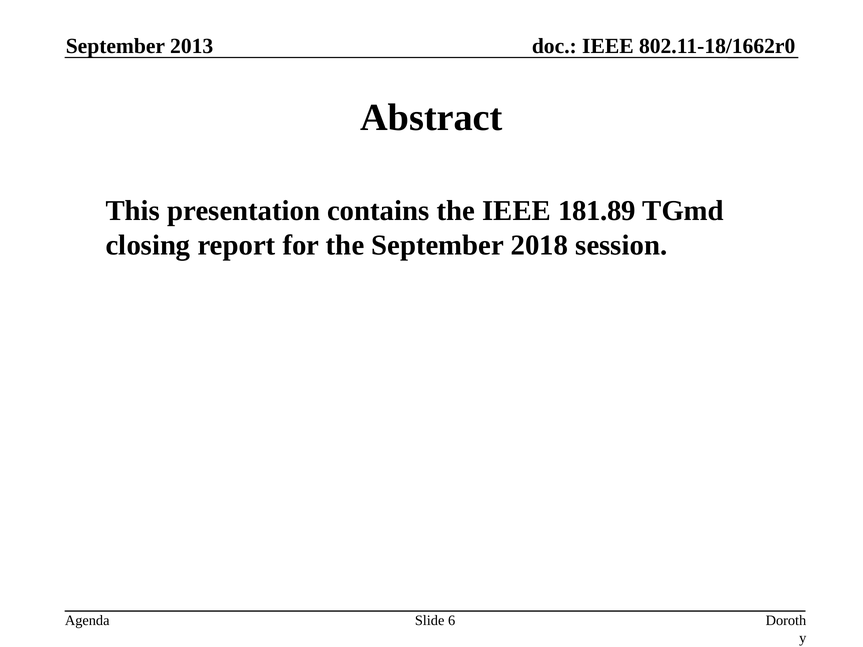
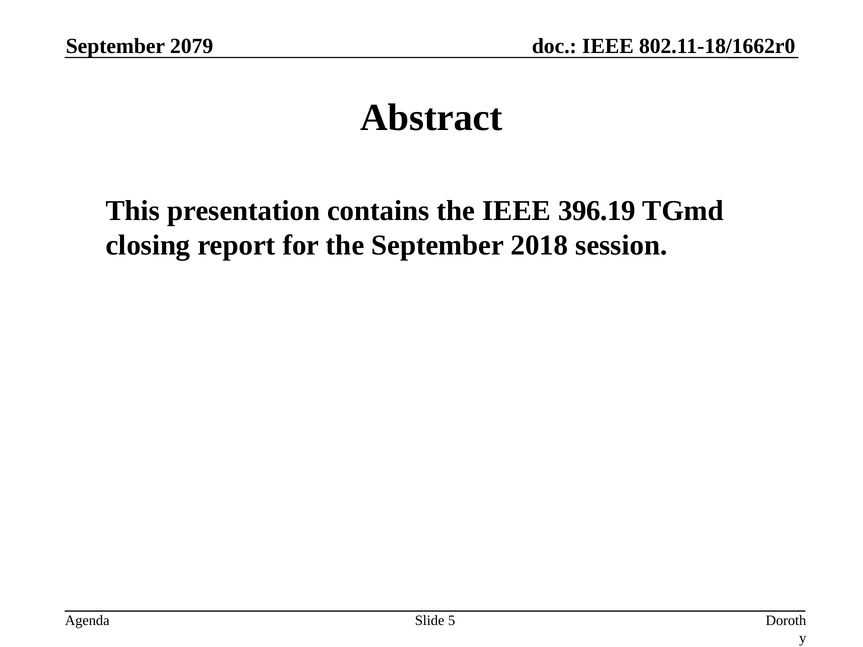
2013: 2013 -> 2079 (192, 46)
181.89: 181.89 -> 396.19 (597, 211)
6: 6 -> 5 (452, 621)
